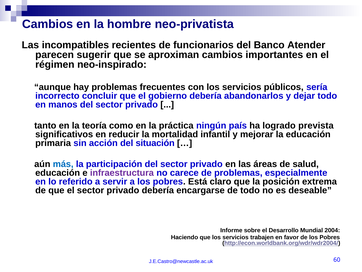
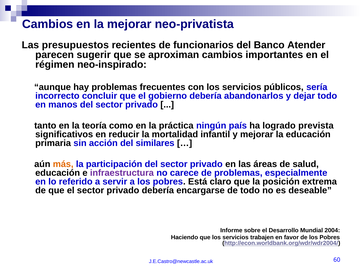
la hombre: hombre -> mejorar (129, 24)
incompatibles: incompatibles -> presupuestos (75, 45)
situación: situación -> similares (155, 143)
más colour: blue -> orange (63, 164)
